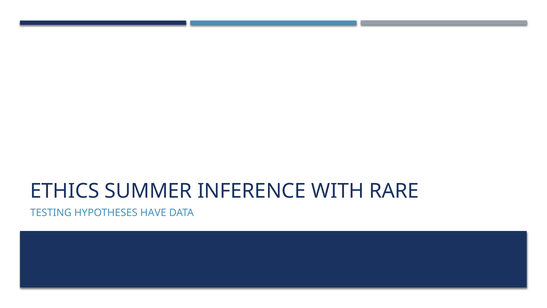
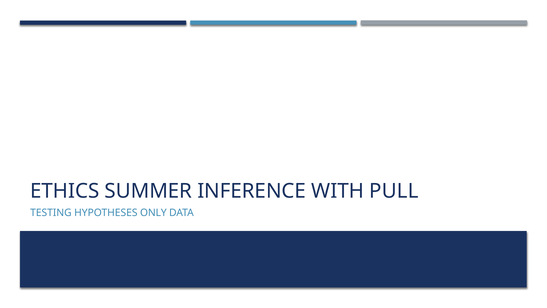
RARE: RARE -> PULL (394, 191)
HAVE: HAVE -> ONLY (153, 213)
